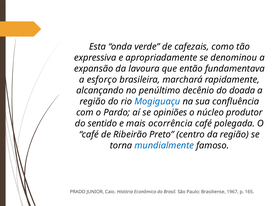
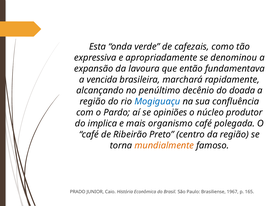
esforço: esforço -> vencida (102, 80)
sentido: sentido -> implica (102, 124)
ocorrência: ocorrência -> organismo (170, 124)
mundialmente colour: blue -> orange (164, 146)
